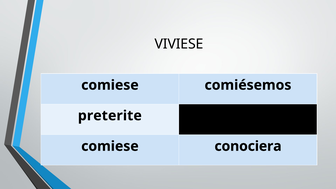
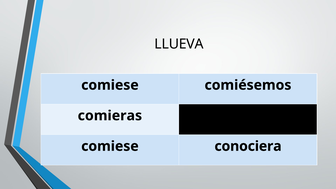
VIVIESE: VIVIESE -> LLUEVA (179, 44)
preterite: preterite -> comieras (110, 116)
